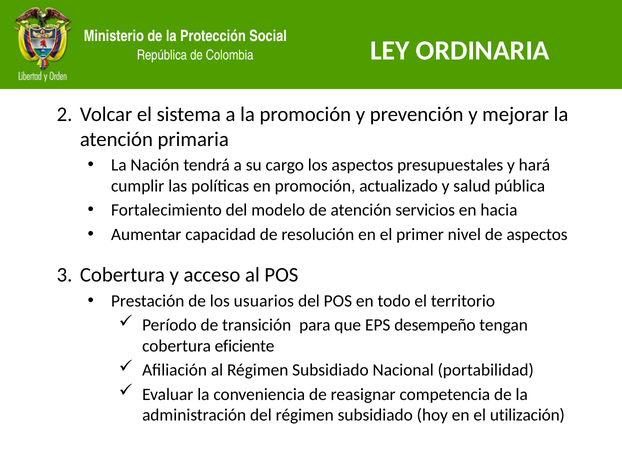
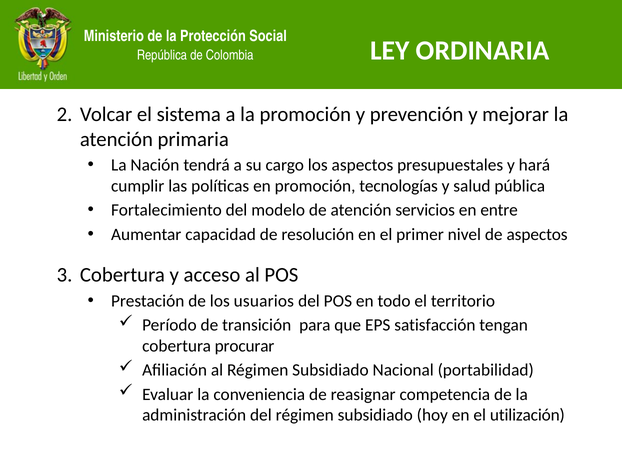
actualizado: actualizado -> tecnologías (399, 186)
hacia: hacia -> entre (499, 210)
desempeño: desempeño -> satisfacción (435, 325)
eficiente: eficiente -> procurar (245, 346)
